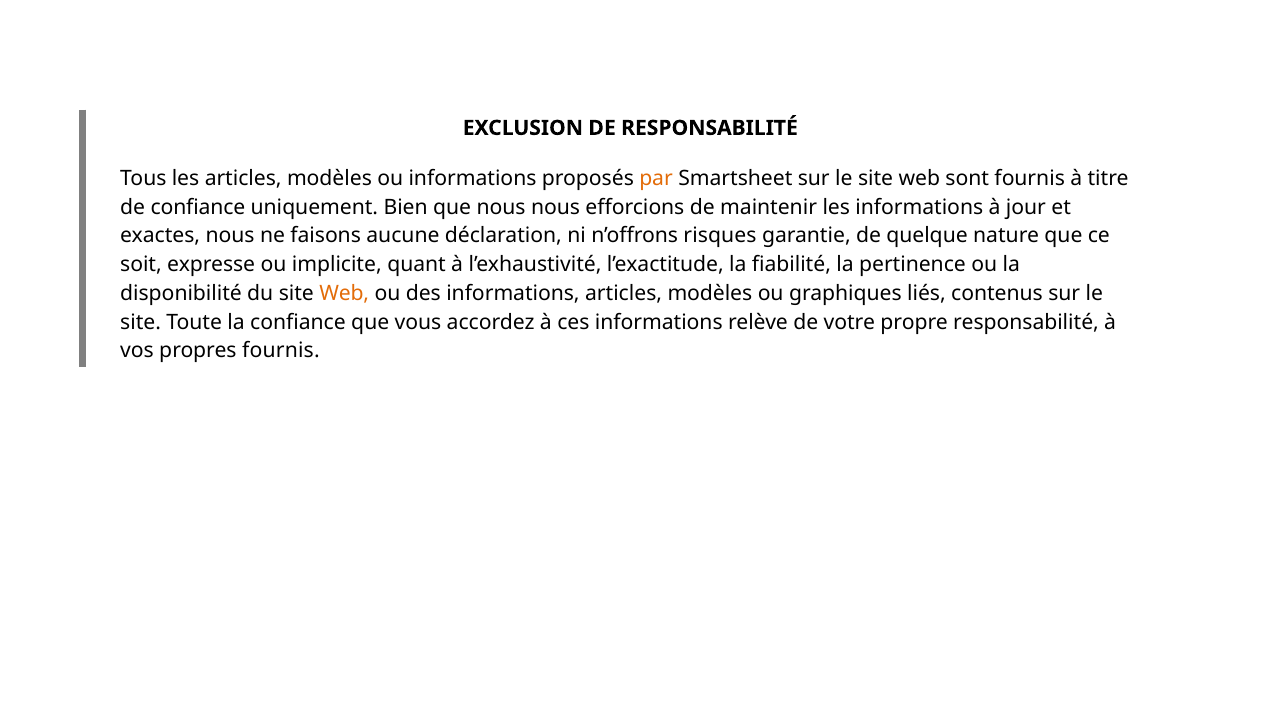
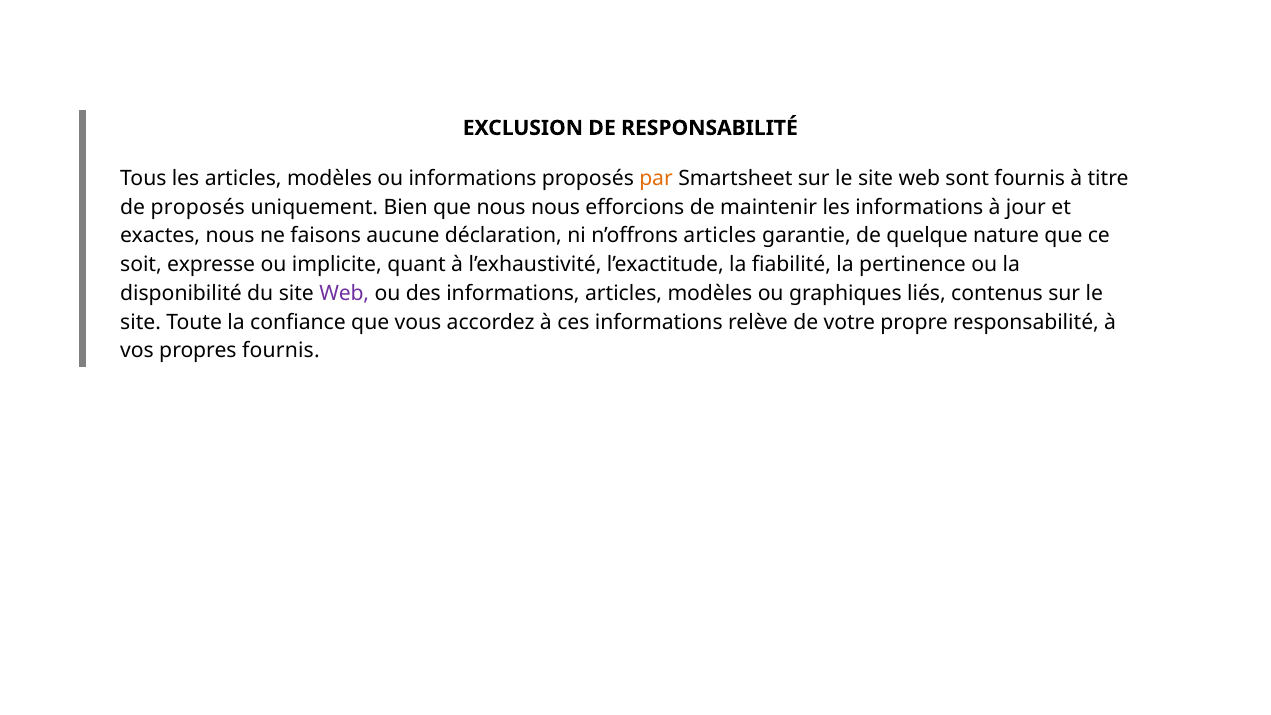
de confiance: confiance -> proposés (198, 207)
n’offrons risques: risques -> articles (720, 236)
Web colour: orange -> purple (344, 293)
